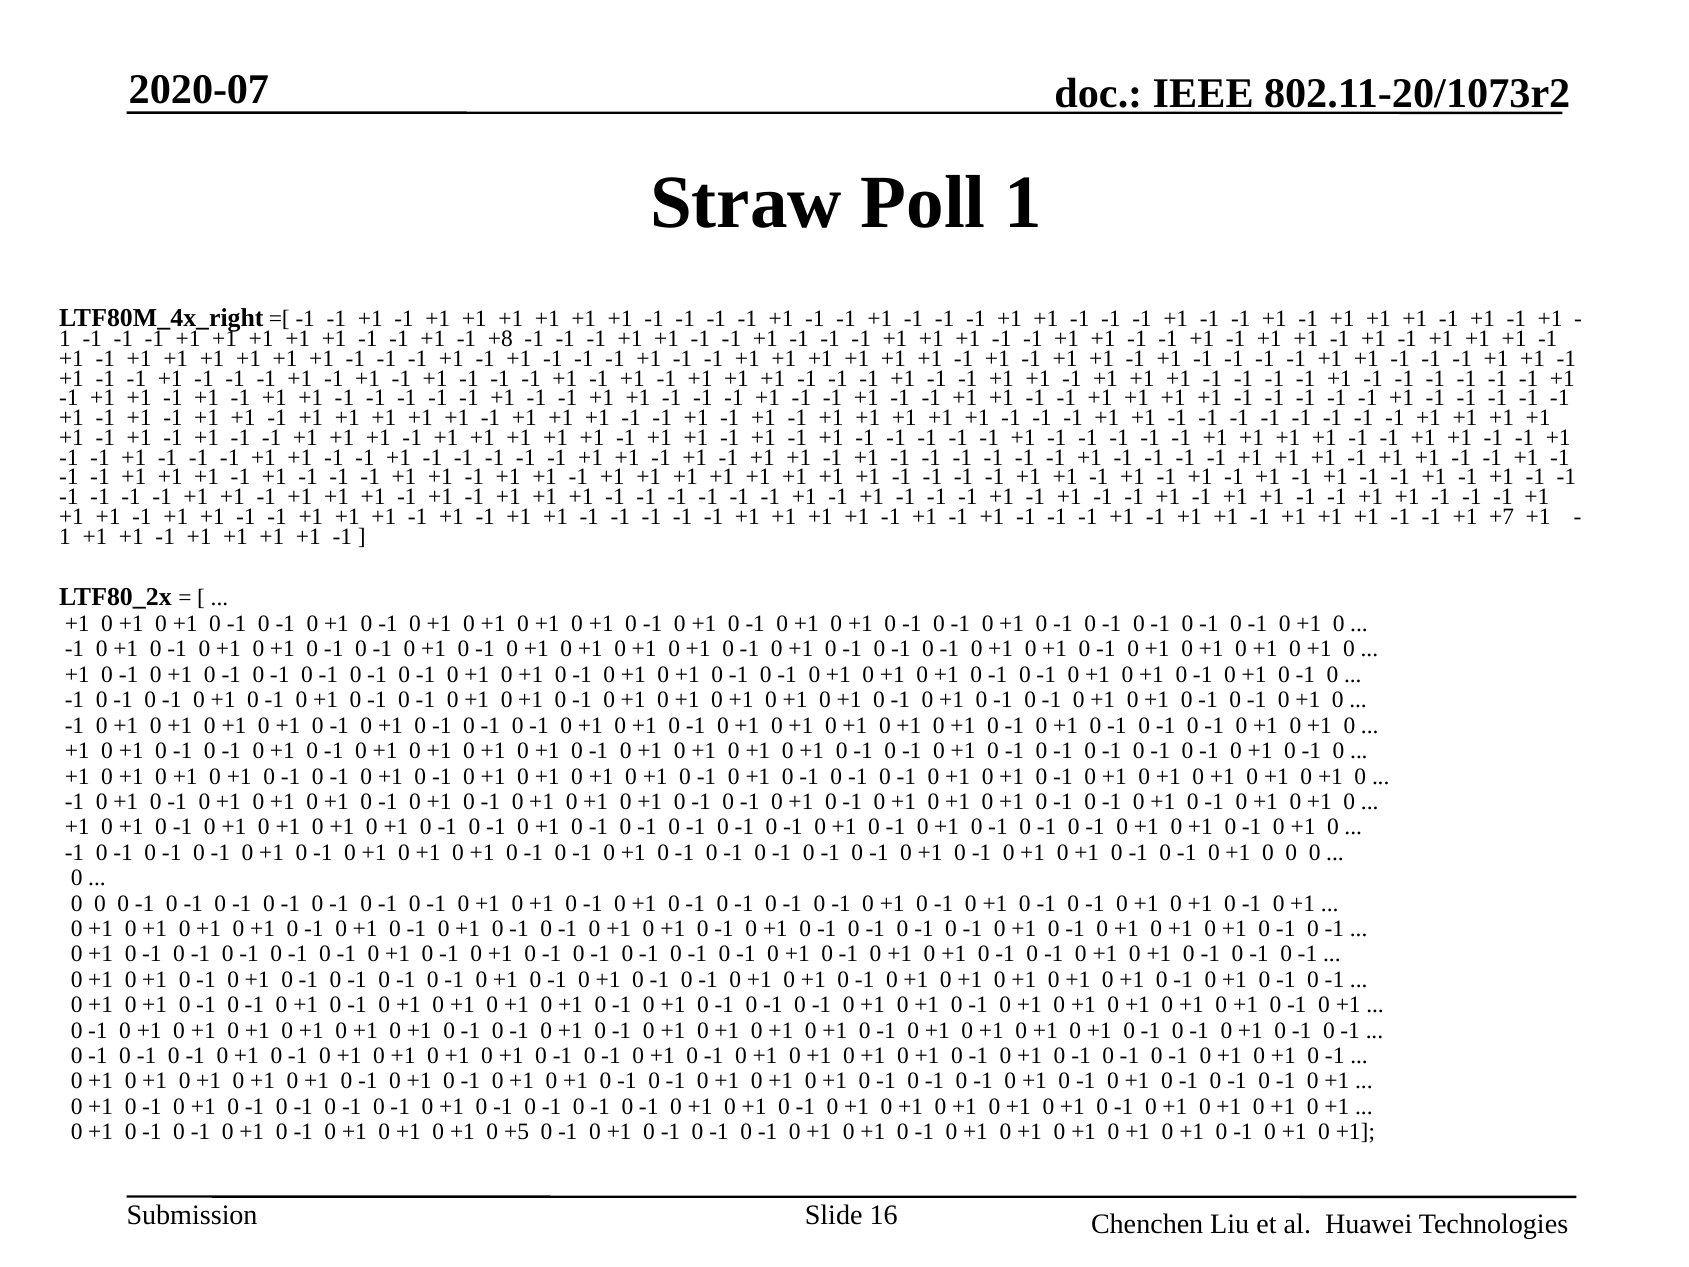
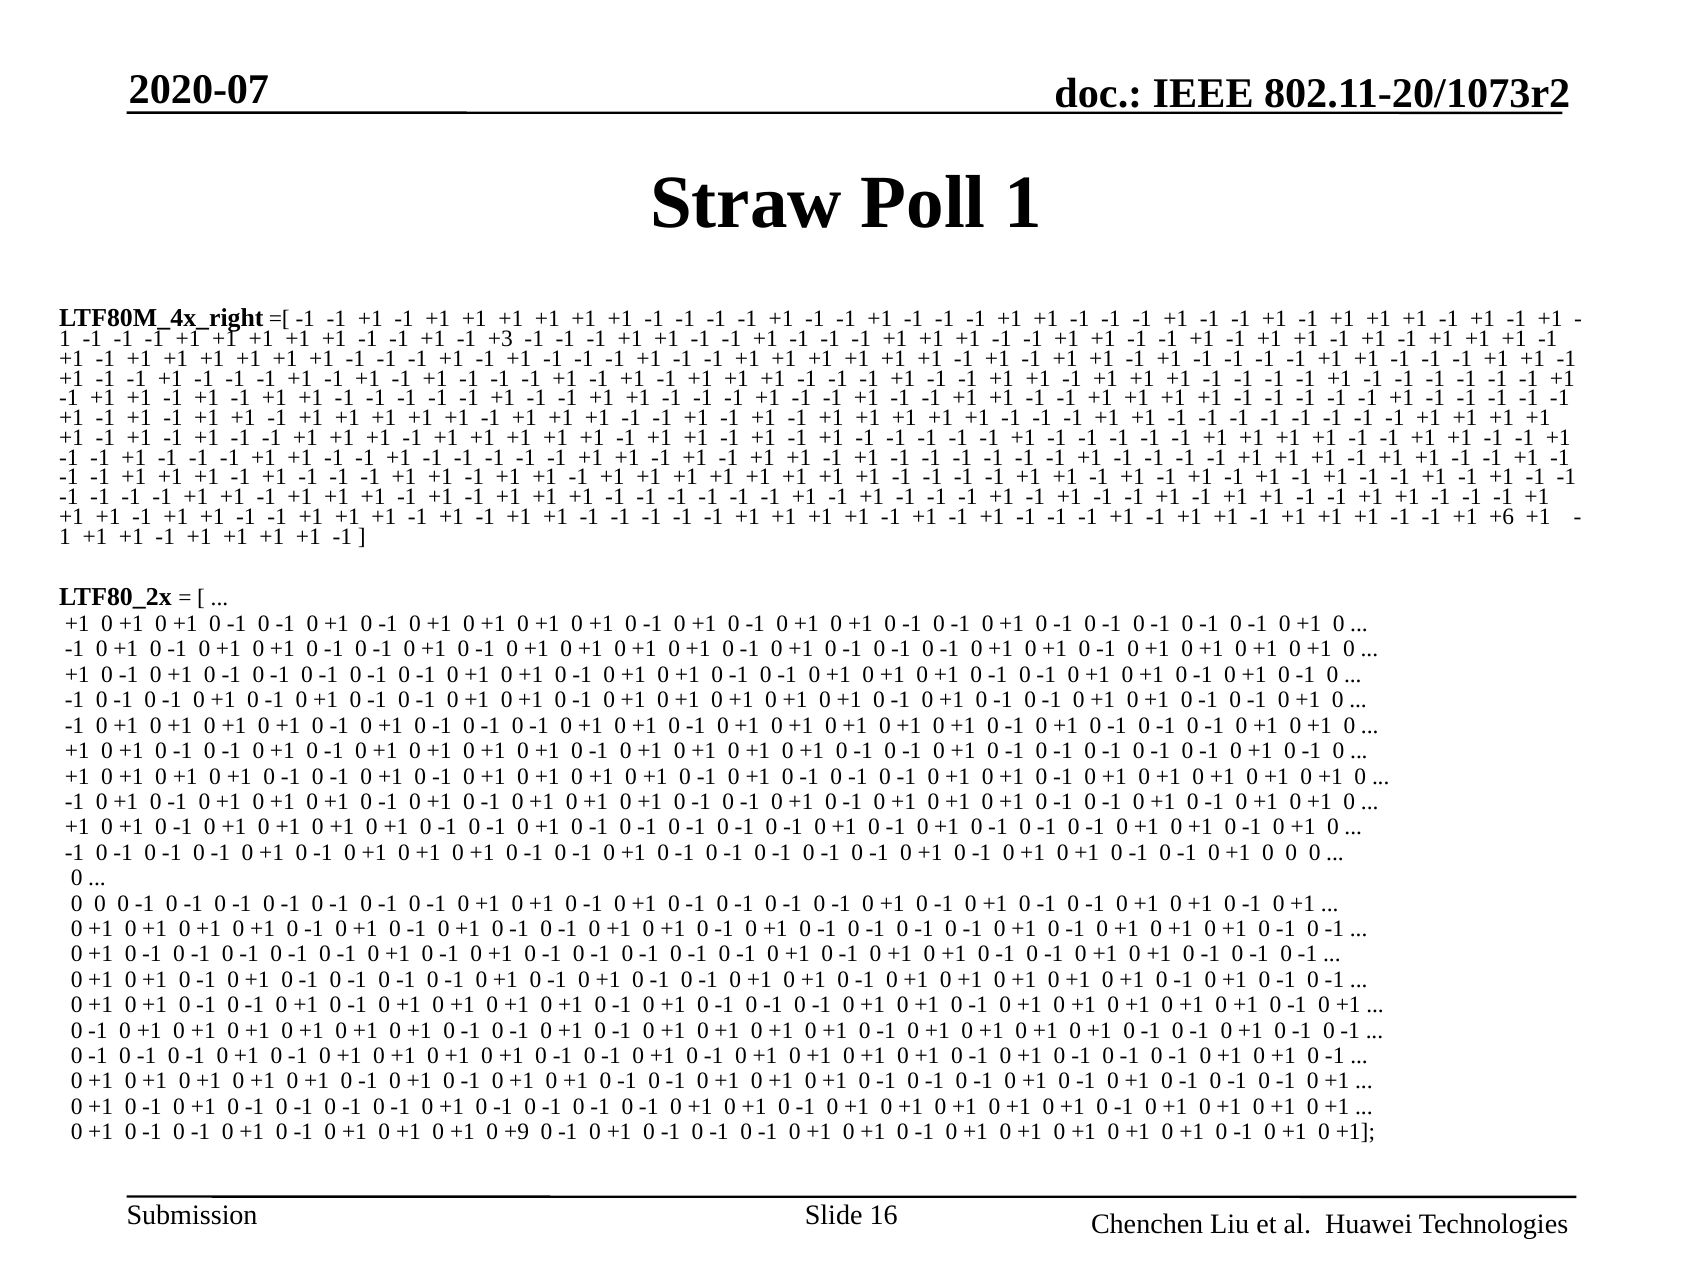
+8: +8 -> +3 (500, 339)
+7: +7 -> +6 (1502, 517)
+5: +5 -> +9 (517, 1132)
